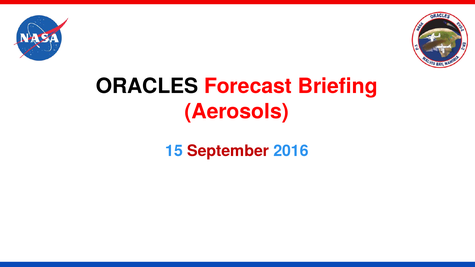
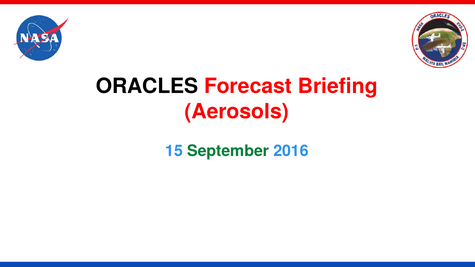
September colour: red -> green (228, 151)
